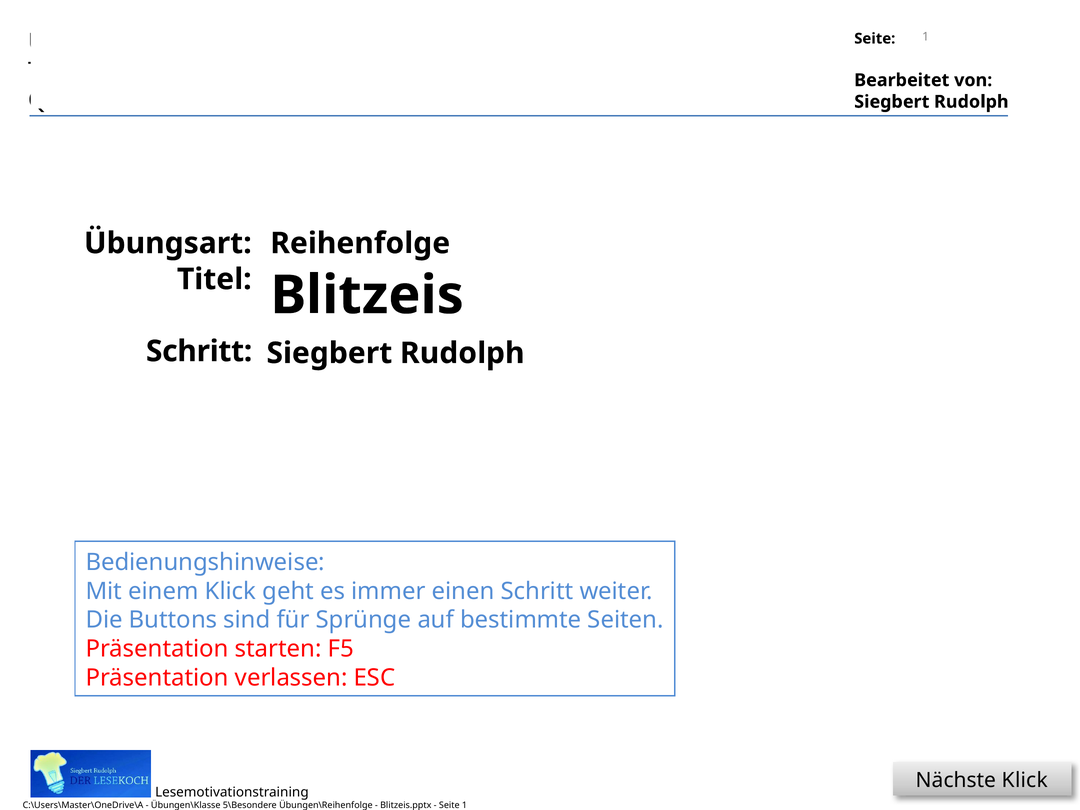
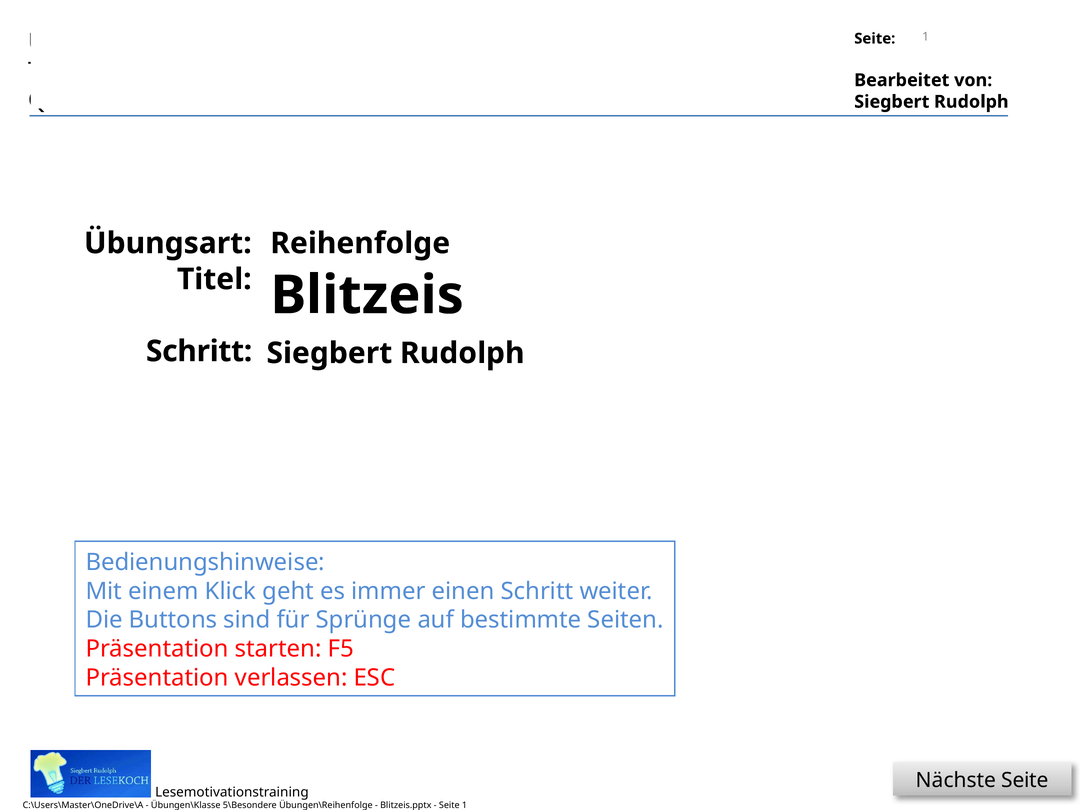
Nächste Klick: Klick -> Seite (1025, 780)
